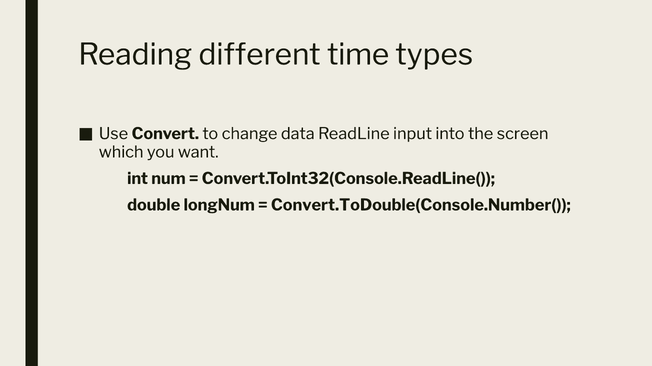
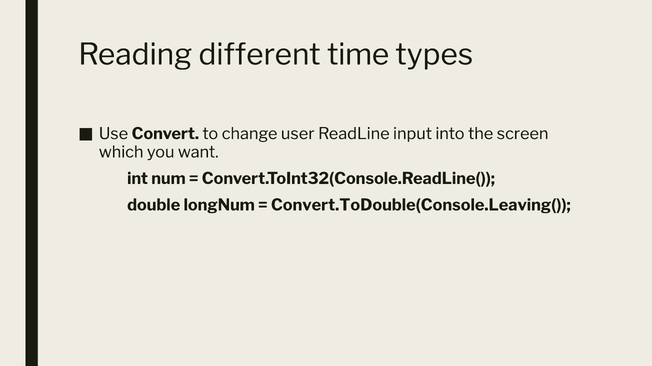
data: data -> user (298, 134)
Convert.ToDouble(Console.Number(: Convert.ToDouble(Console.Number( -> Convert.ToDouble(Console.Leaving( (421, 205)
